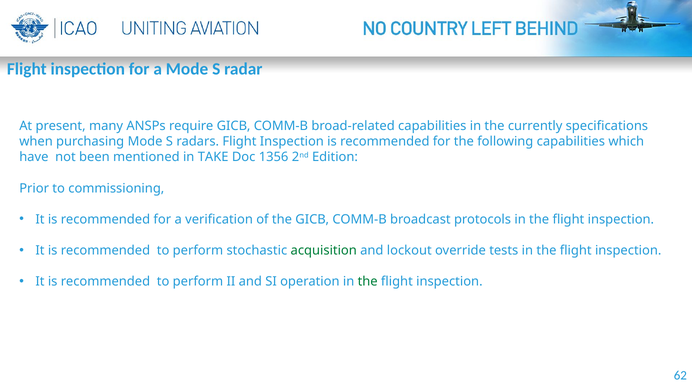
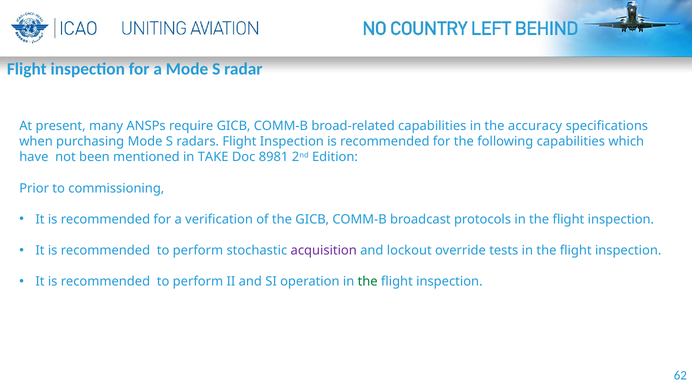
currently: currently -> accuracy (535, 126)
1356: 1356 -> 8981 (274, 157)
acquisition colour: green -> purple (324, 251)
